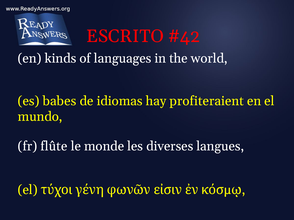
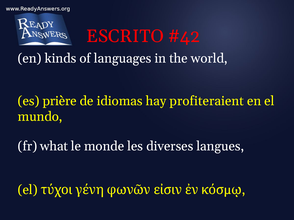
babes: babes -> prière (60, 101)
flûte: flûte -> what (54, 146)
